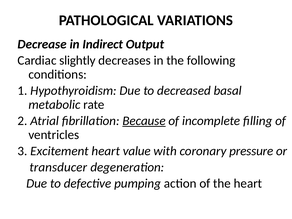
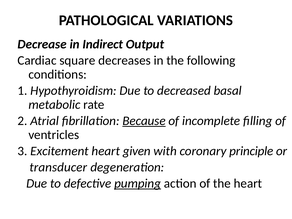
slightly: slightly -> square (77, 60)
value: value -> given (137, 151)
pressure: pressure -> principle (251, 151)
pumping underline: none -> present (138, 183)
